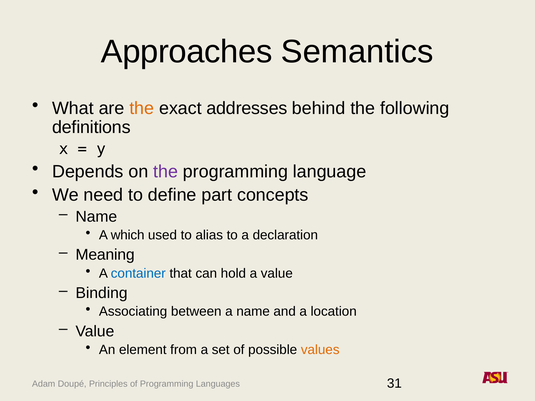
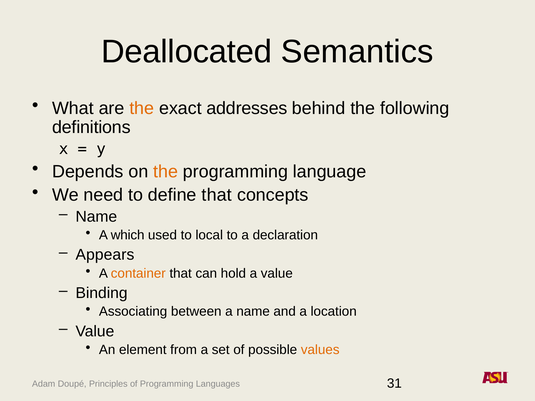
Approaches: Approaches -> Deallocated (187, 52)
the colour: purple -> orange (166, 172)
define part: part -> that (217, 195)
alias: alias -> local (209, 235)
Meaning: Meaning -> Appears (105, 255)
container colour: blue -> orange (138, 273)
